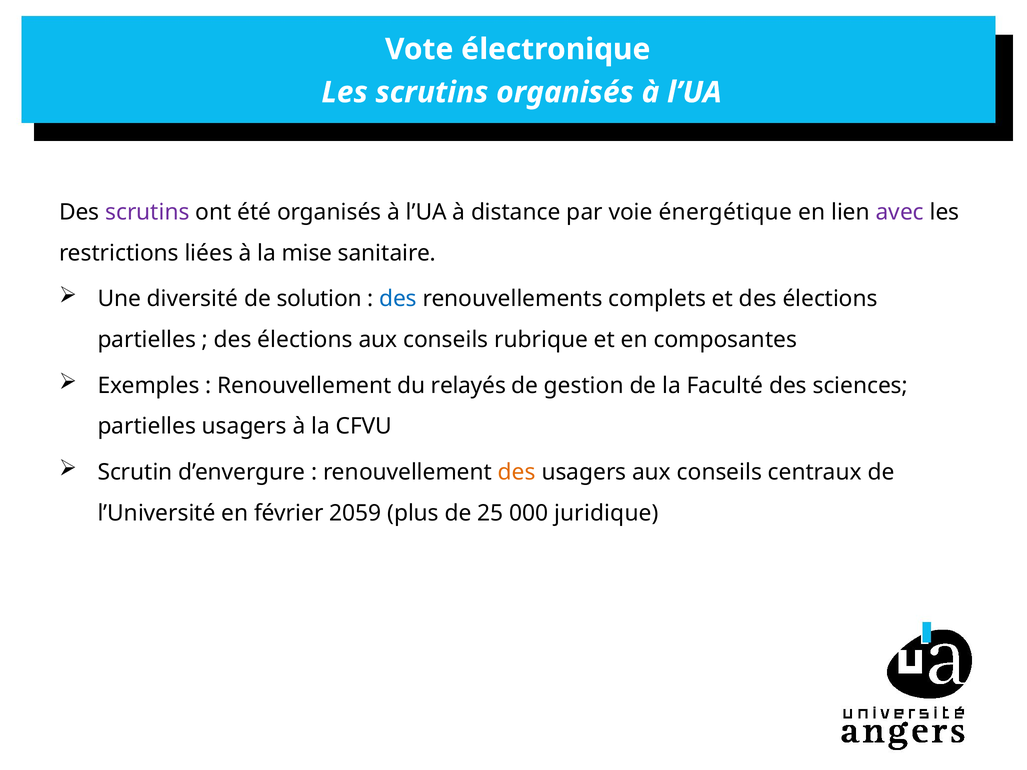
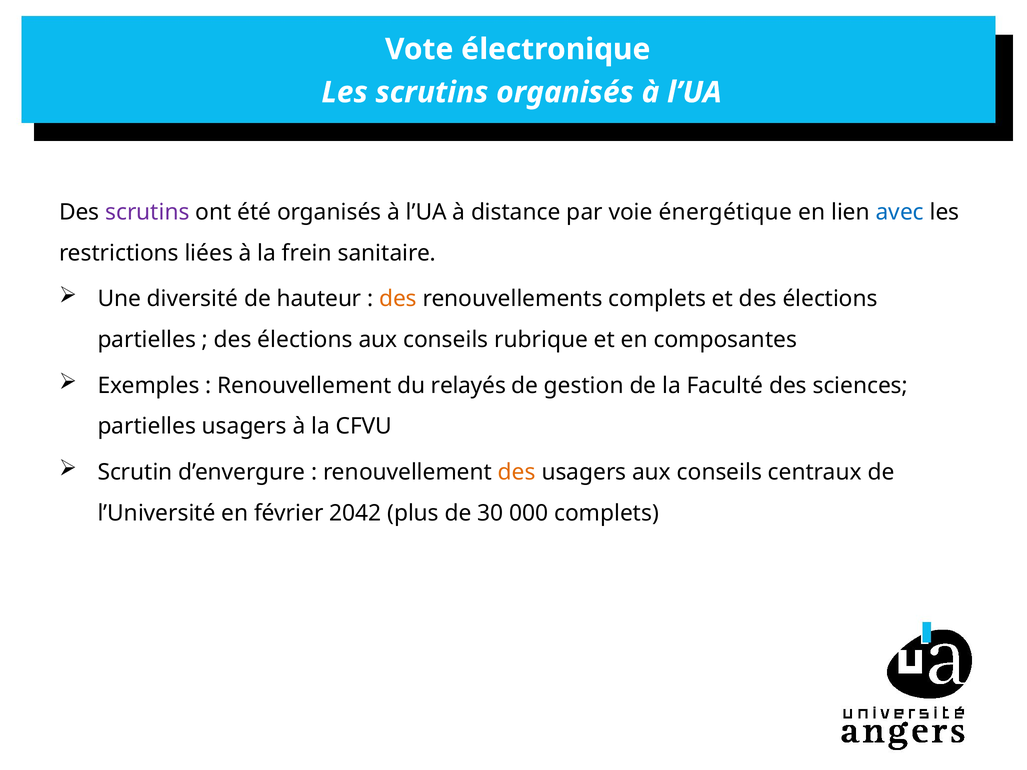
avec colour: purple -> blue (900, 212)
mise: mise -> frein (307, 253)
solution: solution -> hauteur (319, 299)
des colour: blue -> orange (398, 299)
2059: 2059 -> 2042 (355, 513)
25: 25 -> 30 (490, 513)
000 juridique: juridique -> complets (607, 513)
